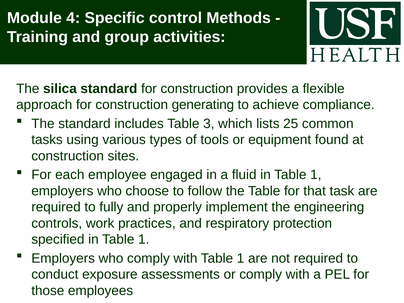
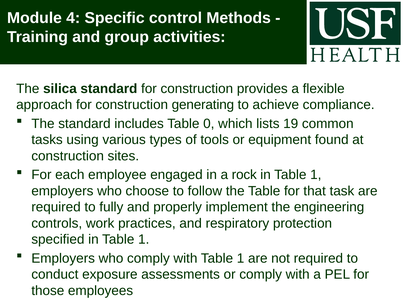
3: 3 -> 0 (209, 124)
25: 25 -> 19 (291, 124)
fluid: fluid -> rock (244, 175)
